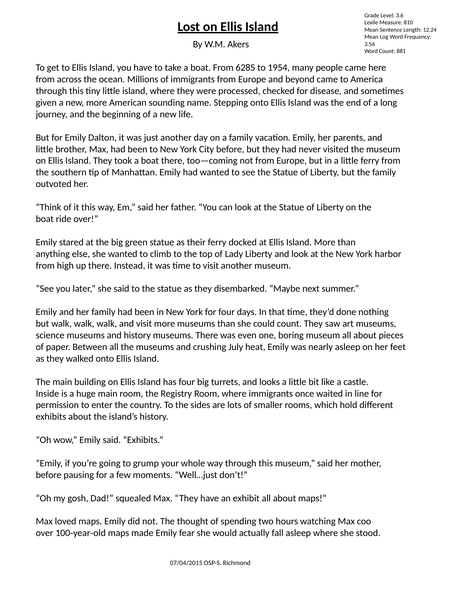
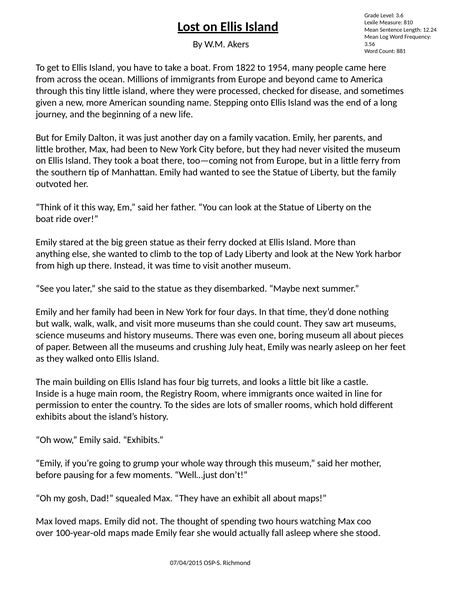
6285: 6285 -> 1822 (245, 68)
